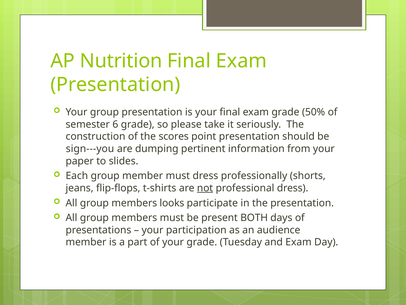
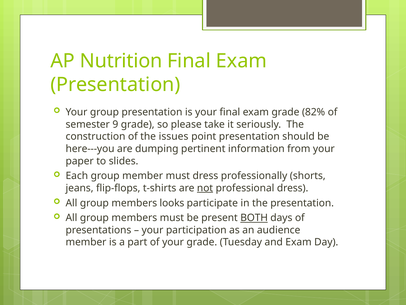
50%: 50% -> 82% (314, 112)
6: 6 -> 9 (115, 124)
scores: scores -> issues (174, 136)
sign---you: sign---you -> here---you (90, 149)
BOTH underline: none -> present (254, 218)
